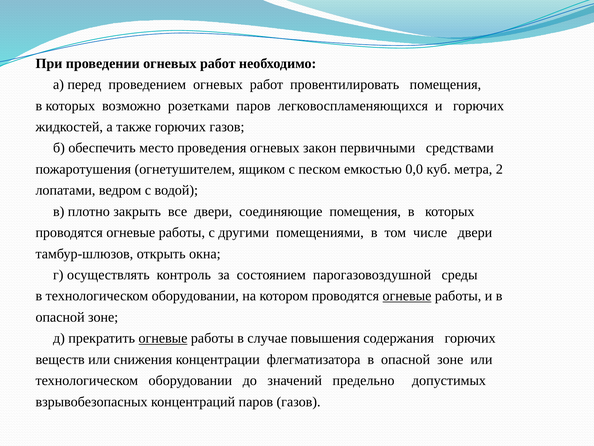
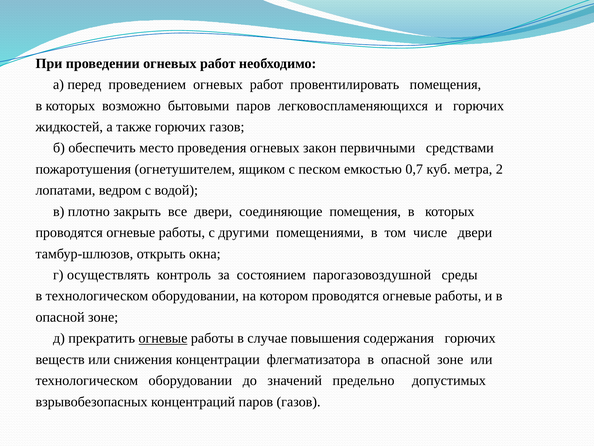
розетками: розетками -> бытовыми (199, 106)
0,0: 0,0 -> 0,7 (414, 169)
огневые underline: present -> none (407, 296)
